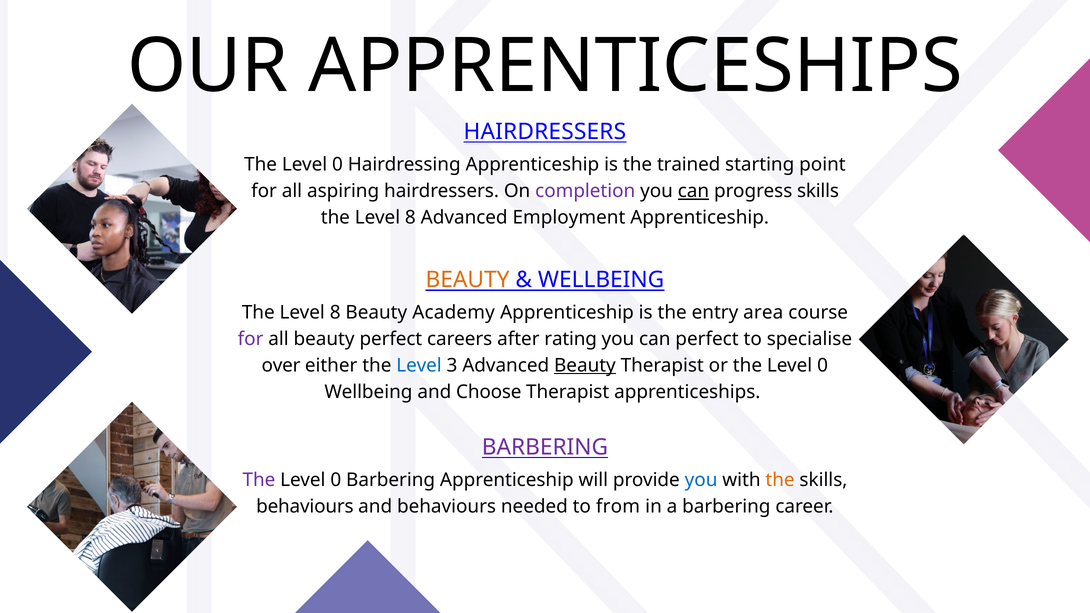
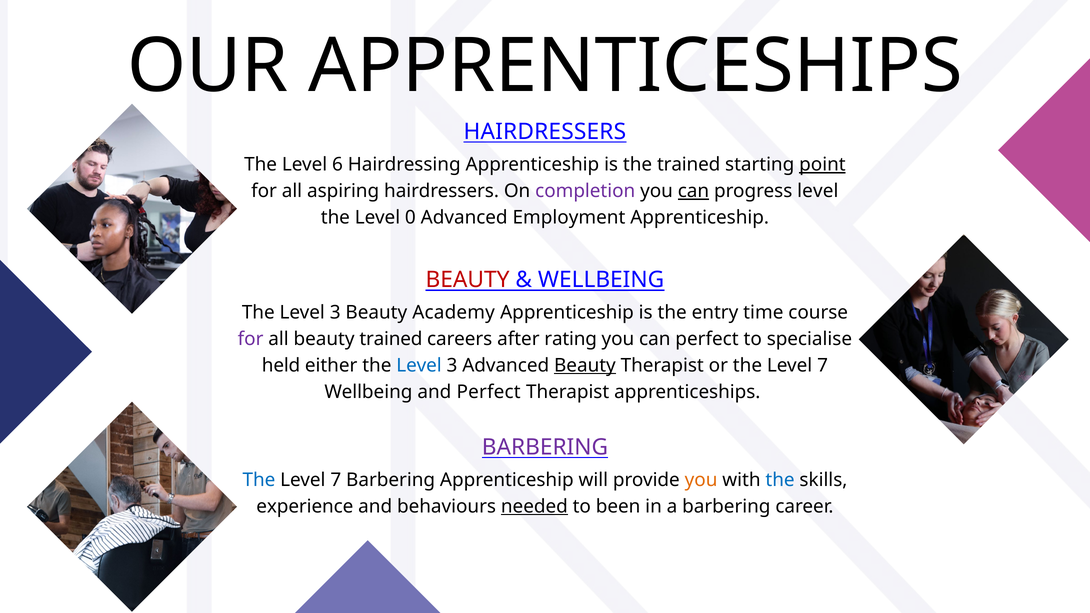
0: 0 -> 6 (338, 165)
point underline: none -> present (822, 165)
progress skills: skills -> level (818, 191)
8: 8 -> 0 (410, 218)
BEAUTY colour: orange -> red (468, 280)
8: 8 -> 3 (335, 313)
area: area -> time (763, 313)
beauty perfect: perfect -> trained (391, 339)
over: over -> held (281, 366)
or the Level 0: 0 -> 7 (823, 366)
and Choose: Choose -> Perfect (489, 392)
The colour: purple -> blue (259, 480)
0: 0 -> 7 (336, 480)
you colour: blue -> orange (701, 480)
the colour: orange -> blue (780, 480)
behaviours: behaviours -> experience (305, 507)
needed underline: none -> present (534, 507)
from: from -> been (618, 507)
